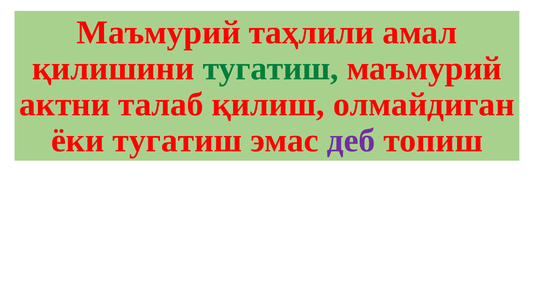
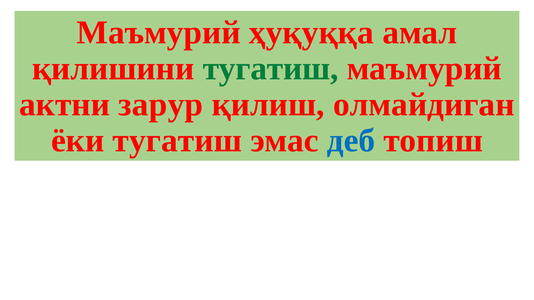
таҳлили: таҳлили -> ҳуқуққа (311, 32)
талаб: талаб -> зарур (161, 105)
деб colour: purple -> blue (351, 141)
